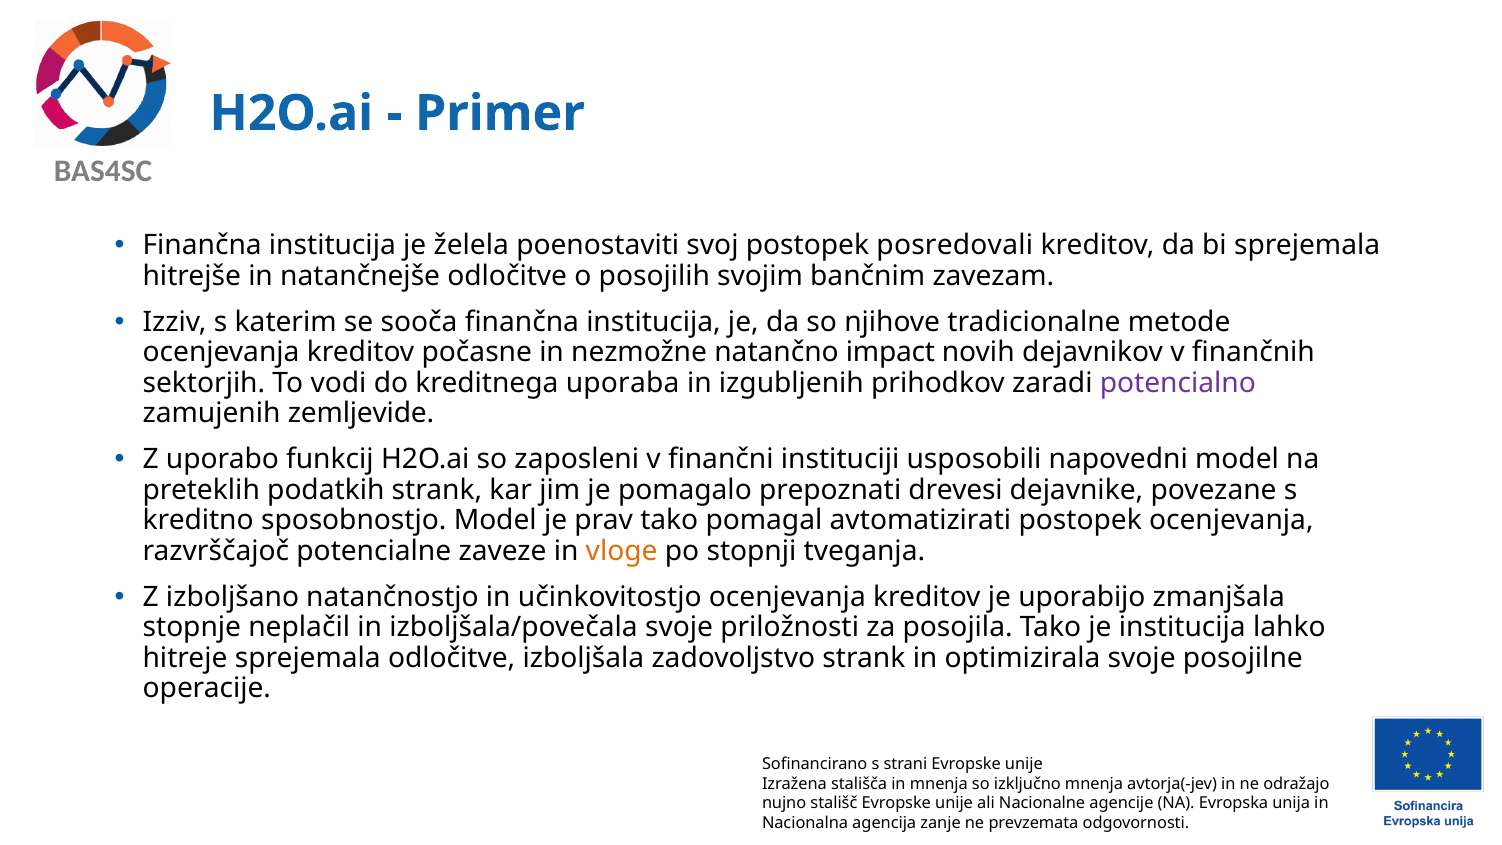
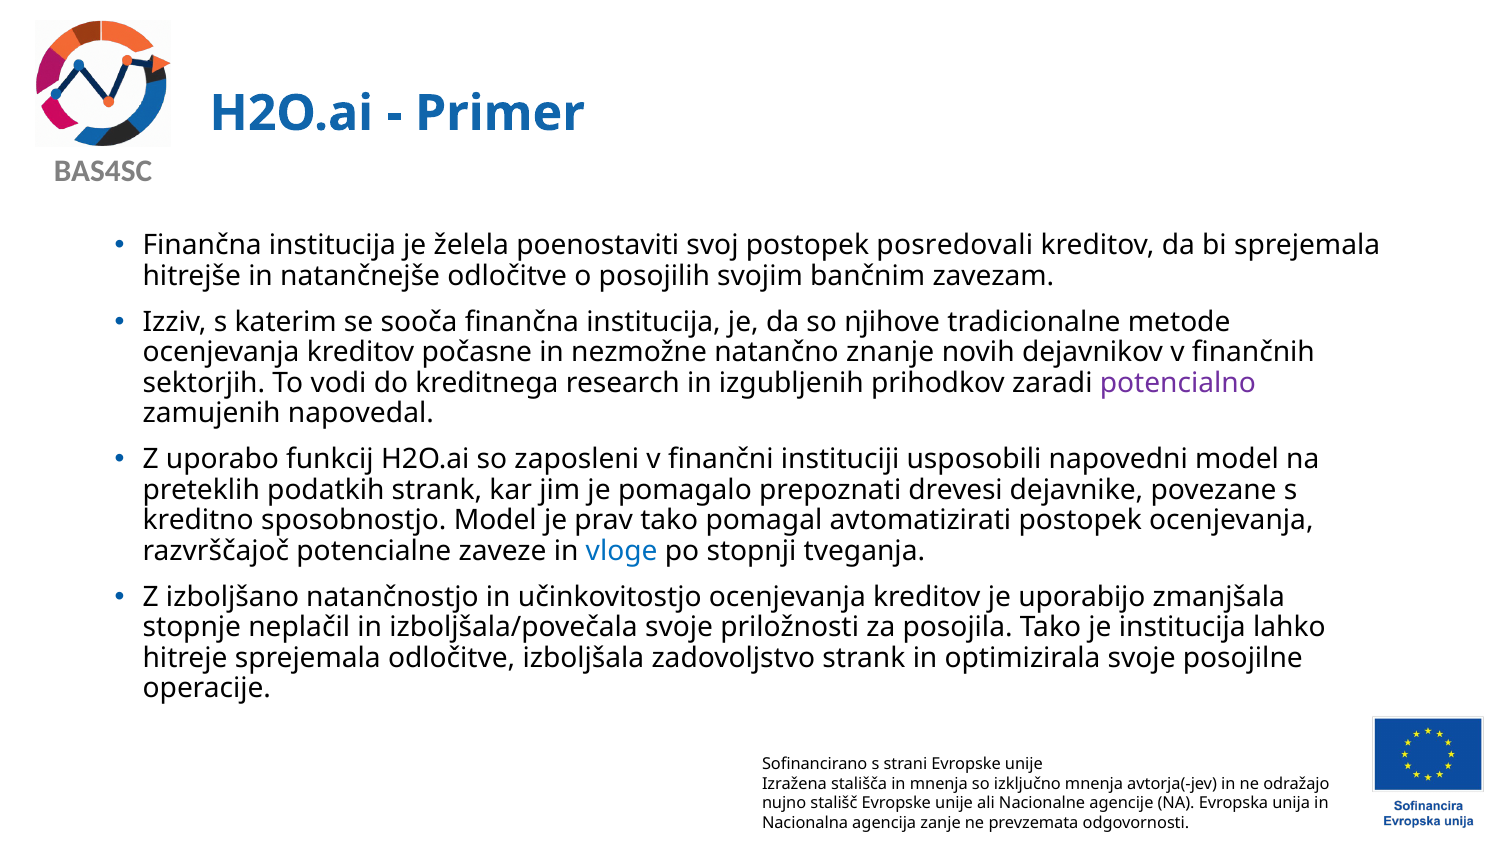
impact: impact -> znanje (890, 353)
uporaba: uporaba -> research (623, 383)
zemljevide: zemljevide -> napovedal (361, 413)
vloge colour: orange -> blue (622, 551)
